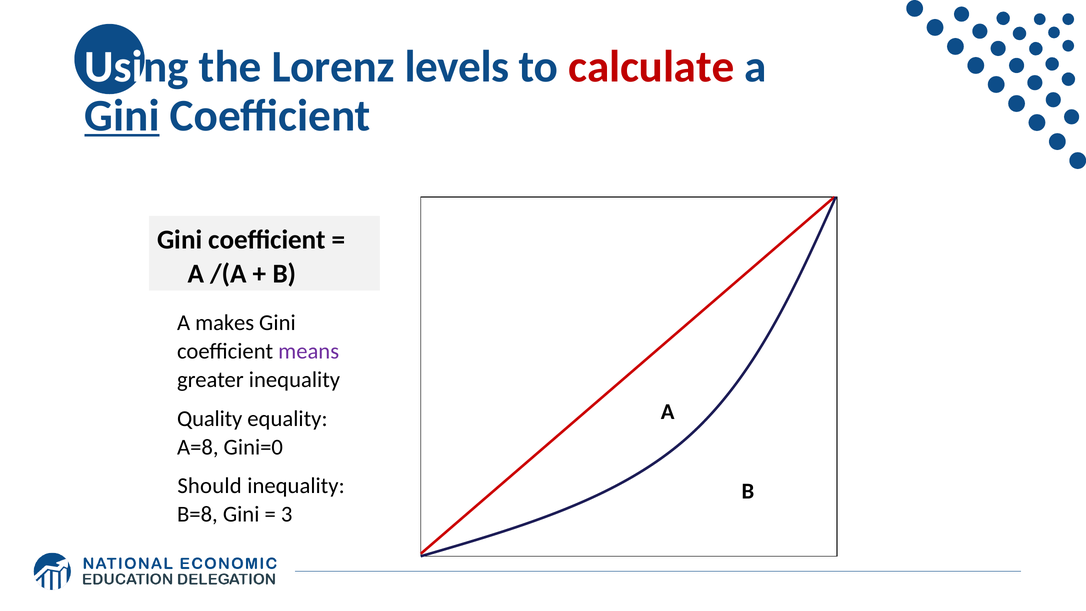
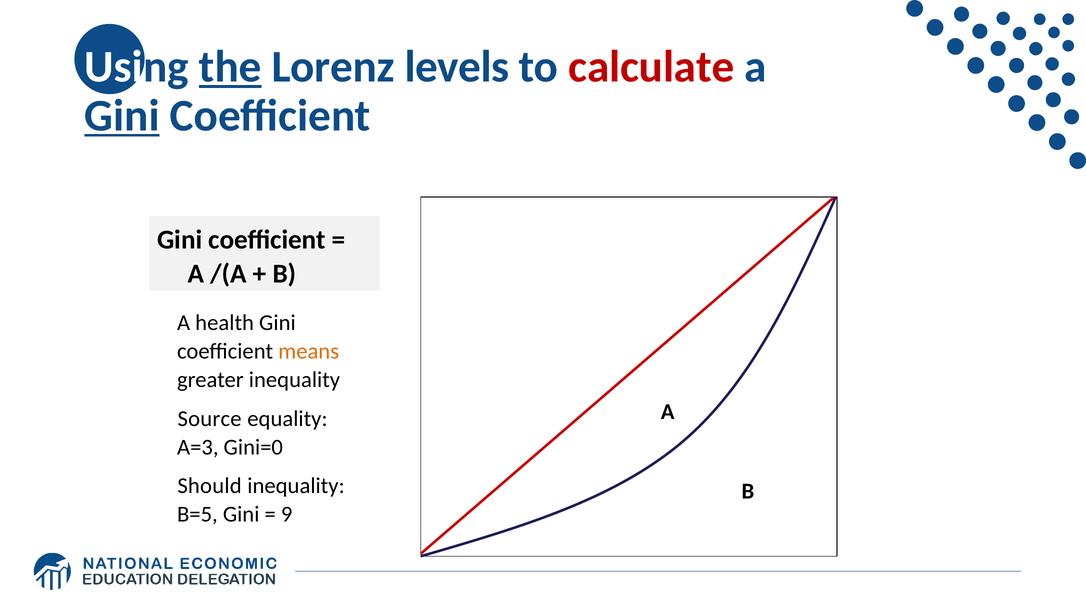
the underline: none -> present (230, 67)
makes: makes -> health (225, 323)
means colour: purple -> orange (309, 351)
Quality: Quality -> Source (210, 419)
A=8: A=8 -> A=3 (198, 447)
B=8: B=8 -> B=5 (197, 514)
3: 3 -> 9 (287, 514)
